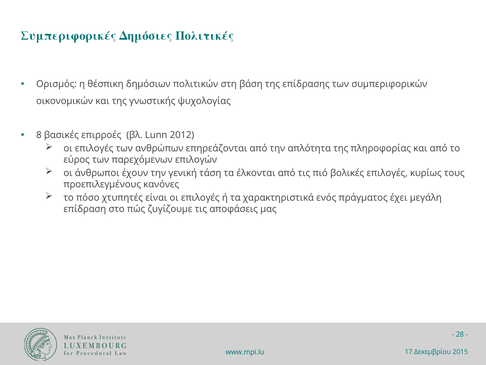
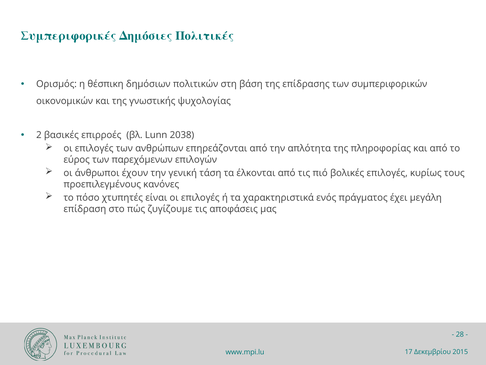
8: 8 -> 2 (39, 135)
2012: 2012 -> 2038 (182, 135)
